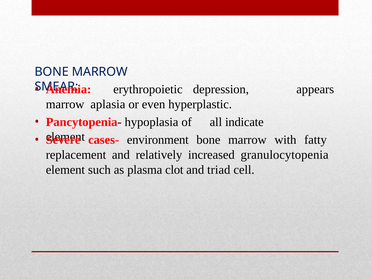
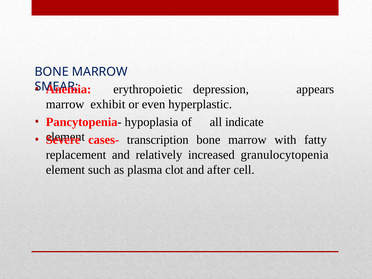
aplasia: aplasia -> exhibit (108, 104)
environment: environment -> transcription (158, 140)
triad: triad -> after (219, 170)
